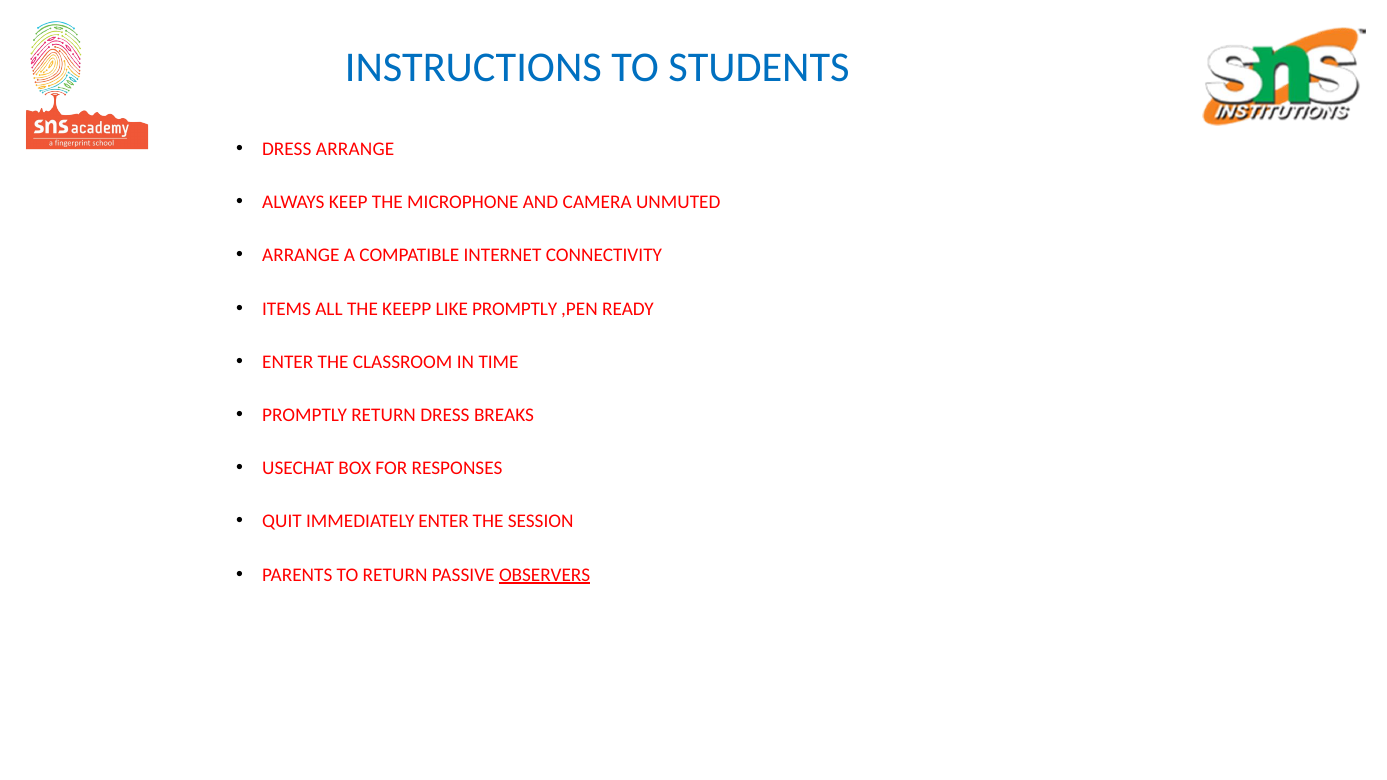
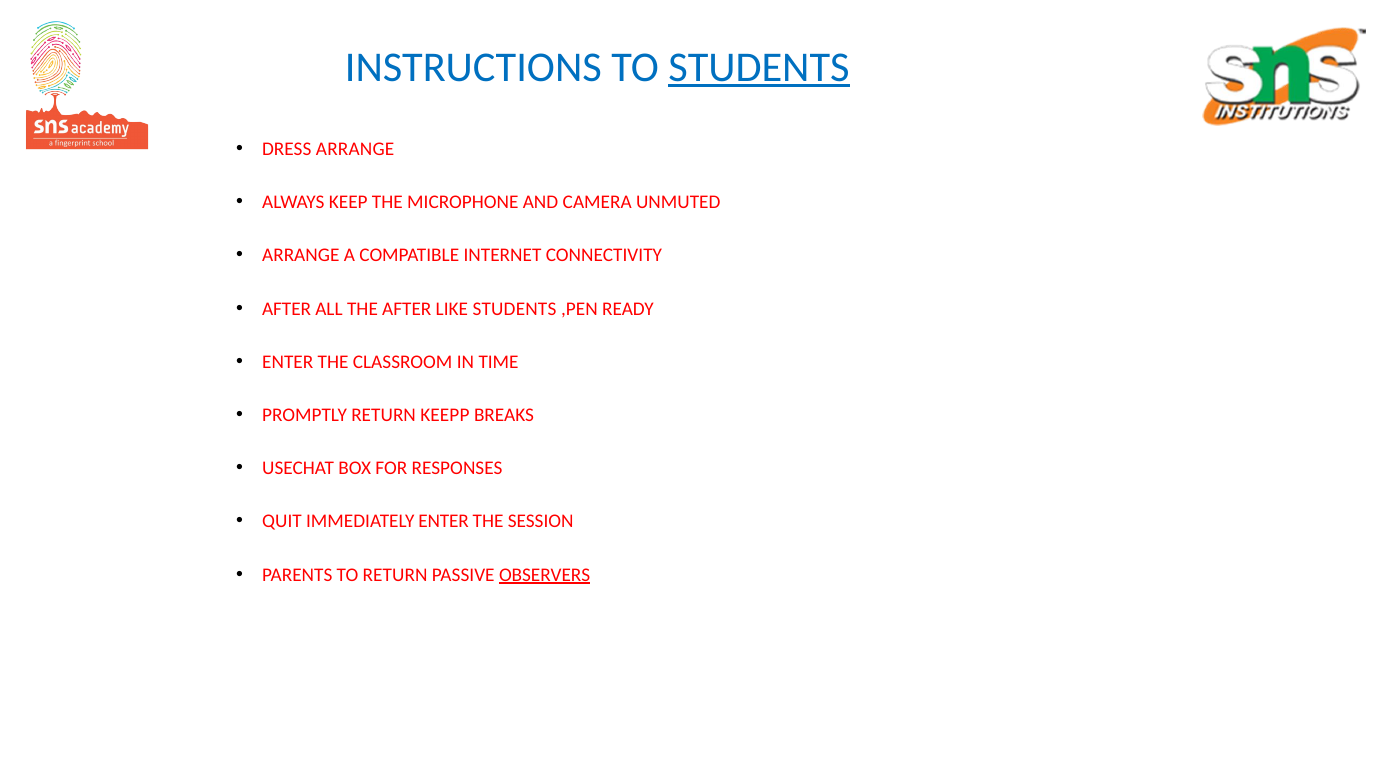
STUDENTS underline: none -> present (759, 67)
ITEMS: ITEMS -> AFTER (287, 309)
THE KEEPP: KEEPP -> AFTER (407, 309)
LIKE PROMPTLY: PROMPTLY -> STUDENTS (514, 309)
RETURN DRESS: DRESS -> KEEPP (445, 415)
